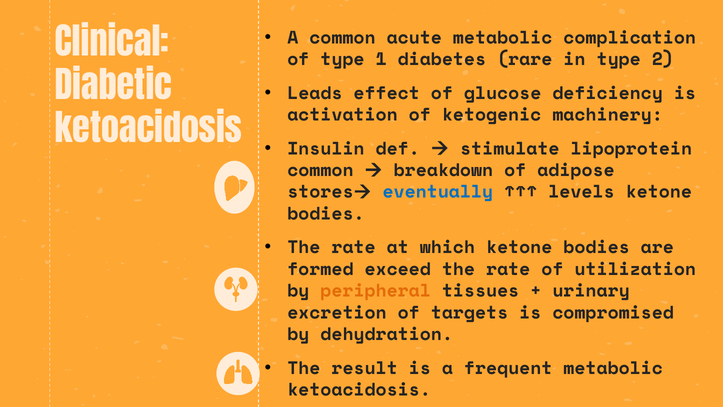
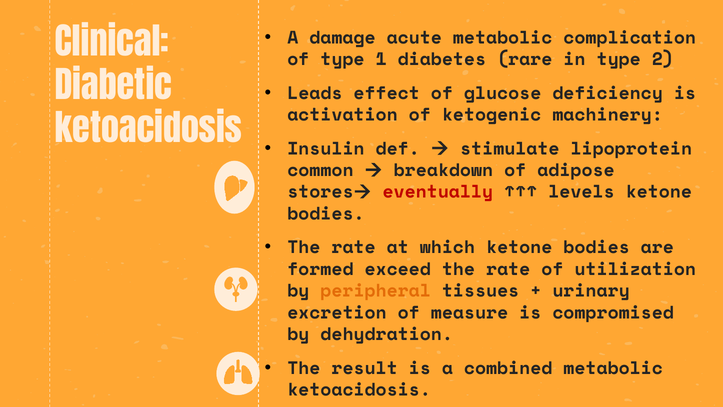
A common: common -> damage (342, 38)
eventually colour: blue -> red (438, 192)
targets: targets -> measure (470, 312)
frequent: frequent -> combined (508, 368)
